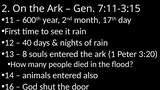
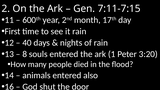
7:11-3:15: 7:11-3:15 -> 7:11-7:15 (119, 9)
